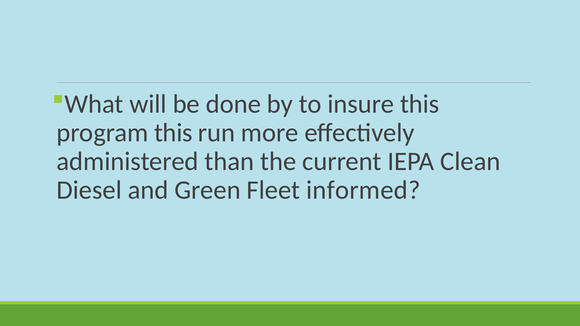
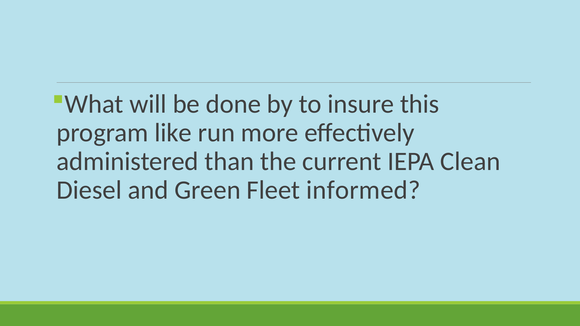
program this: this -> like (173, 133)
